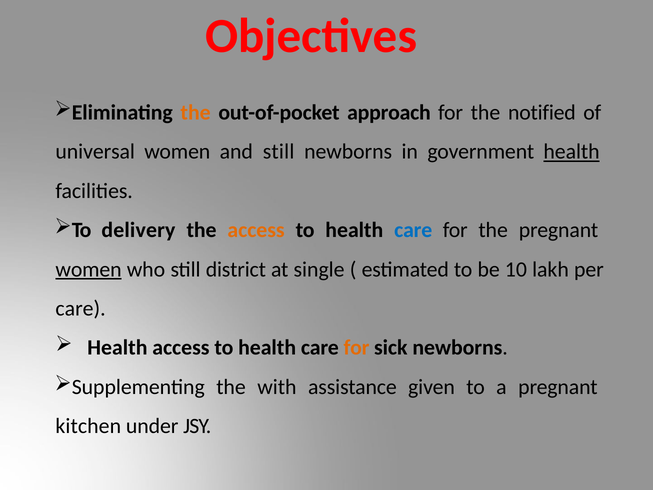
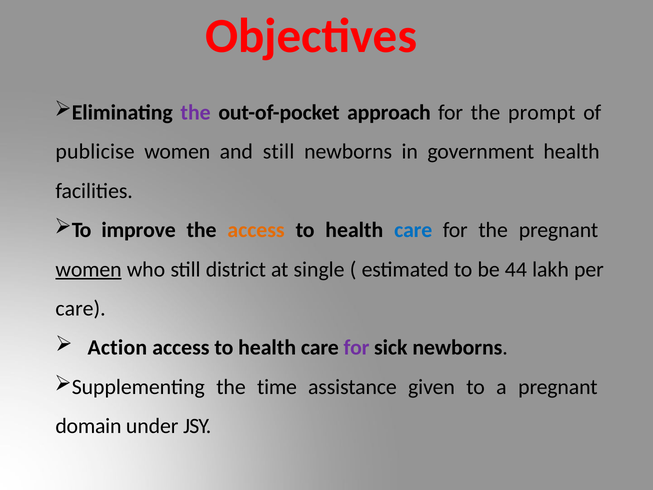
the colour: orange -> purple (196, 112)
notified: notified -> prompt (542, 112)
universal: universal -> publicise (95, 152)
health underline: present -> none (572, 152)
delivery: delivery -> improve (139, 230)
10: 10 -> 44 (516, 269)
Health: Health -> Action (117, 348)
for colour: orange -> purple (356, 348)
with: with -> time (277, 387)
kitchen: kitchen -> domain (88, 426)
